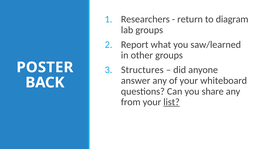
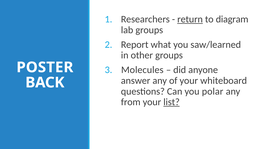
return underline: none -> present (190, 19)
Structures: Structures -> Molecules (142, 70)
share: share -> polar (213, 92)
